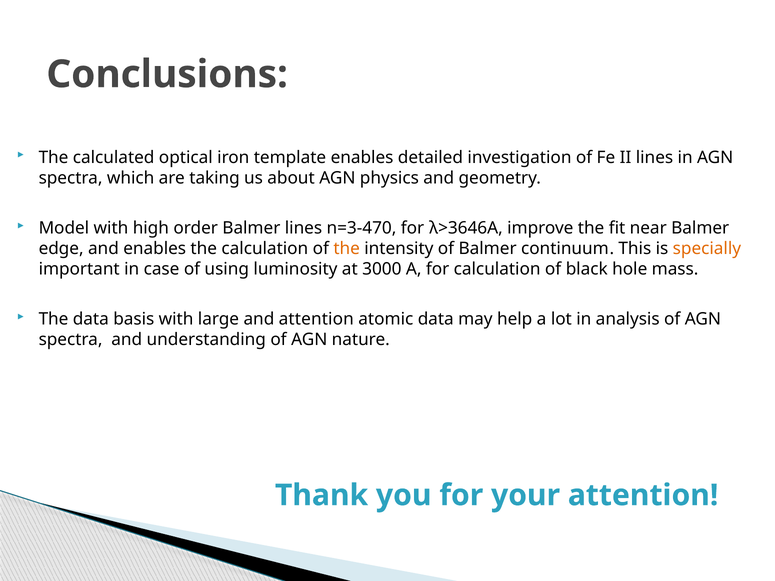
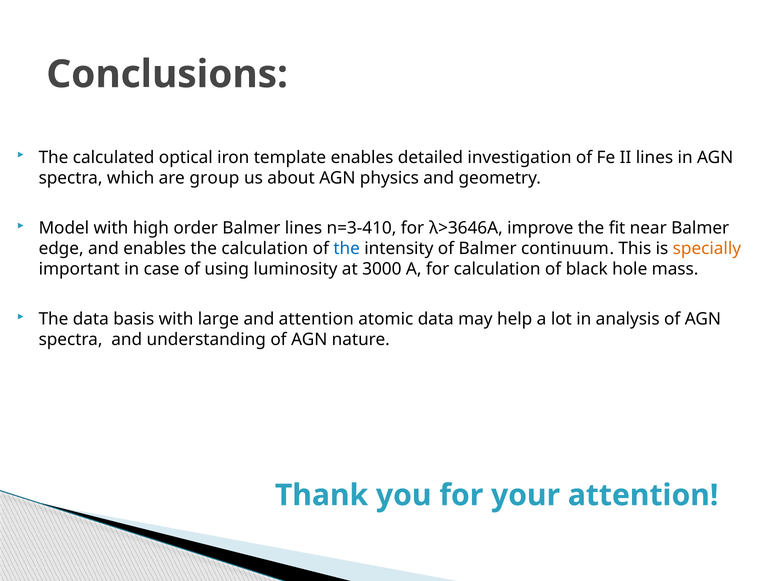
taking: taking -> group (214, 178)
n=3-470: n=3-470 -> n=3-410 (361, 228)
the colour: orange -> blue (347, 249)
